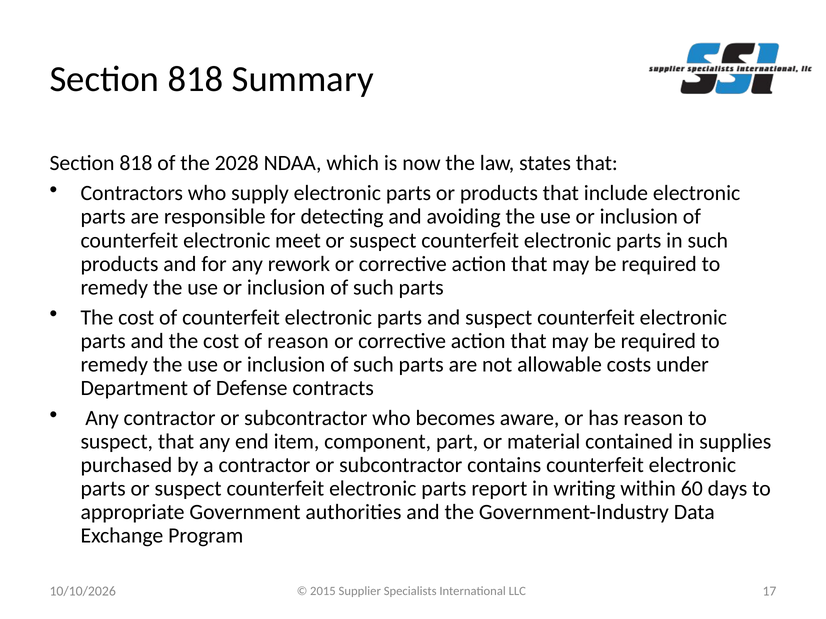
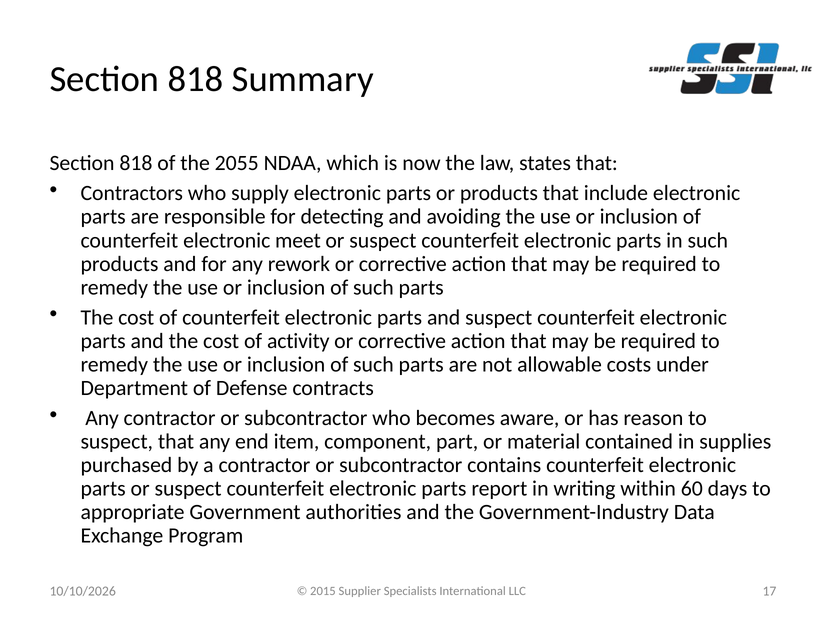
2028: 2028 -> 2055 (237, 163)
of reason: reason -> activity (298, 341)
